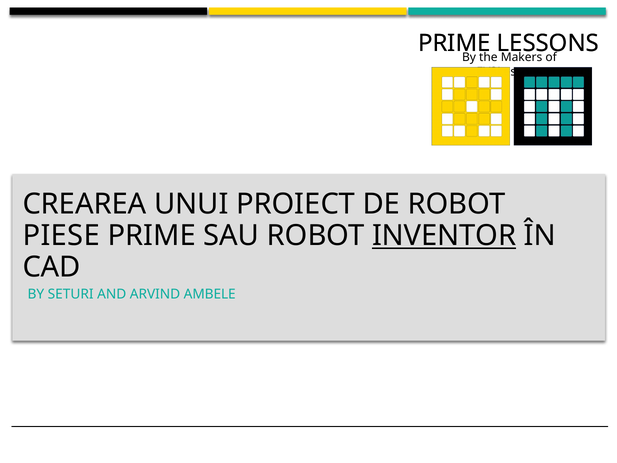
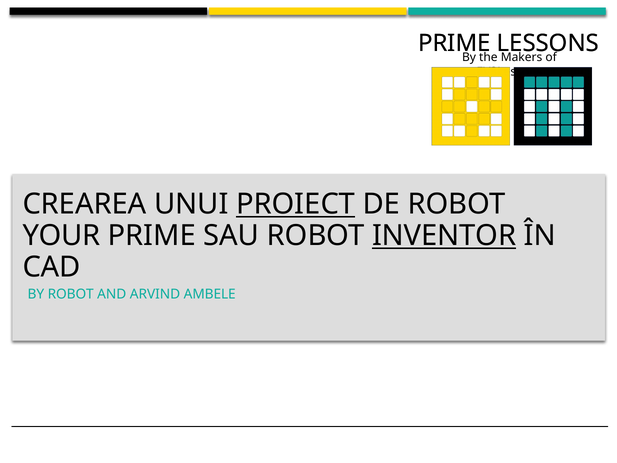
PROIECT underline: none -> present (296, 204)
PIESE: PIESE -> YOUR (61, 236)
BY SETURI: SETURI -> ROBOT (71, 294)
